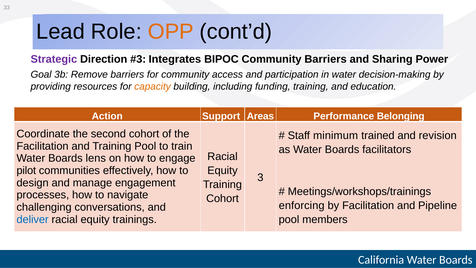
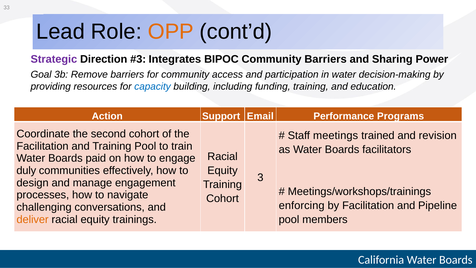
capacity colour: orange -> blue (153, 86)
Areas: Areas -> Email (260, 116)
Belonging: Belonging -> Programs (401, 116)
minimum: minimum -> meetings (336, 135)
lens: lens -> paid (96, 158)
pilot: pilot -> duly (26, 170)
deliver colour: blue -> orange (33, 219)
